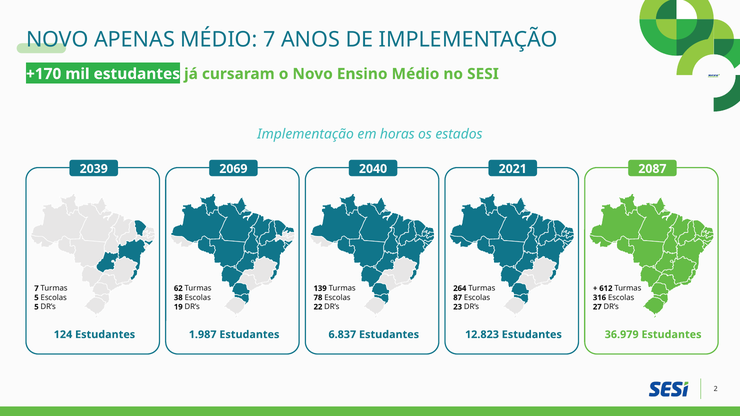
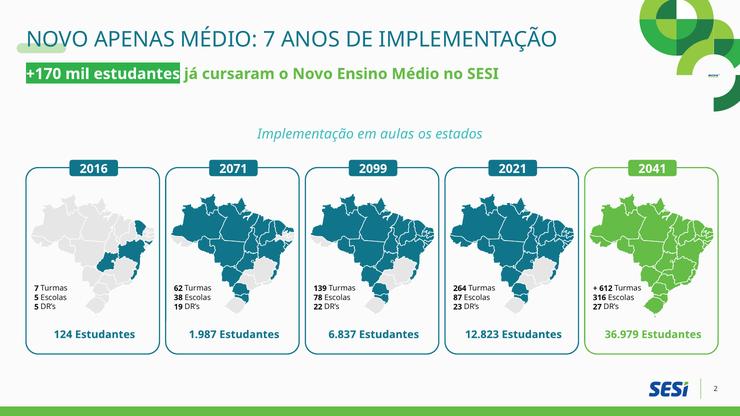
horas: horas -> aulas (397, 134)
2039: 2039 -> 2016 (94, 169)
2069: 2069 -> 2071 (233, 169)
2040: 2040 -> 2099 (373, 169)
2087: 2087 -> 2041 (652, 169)
